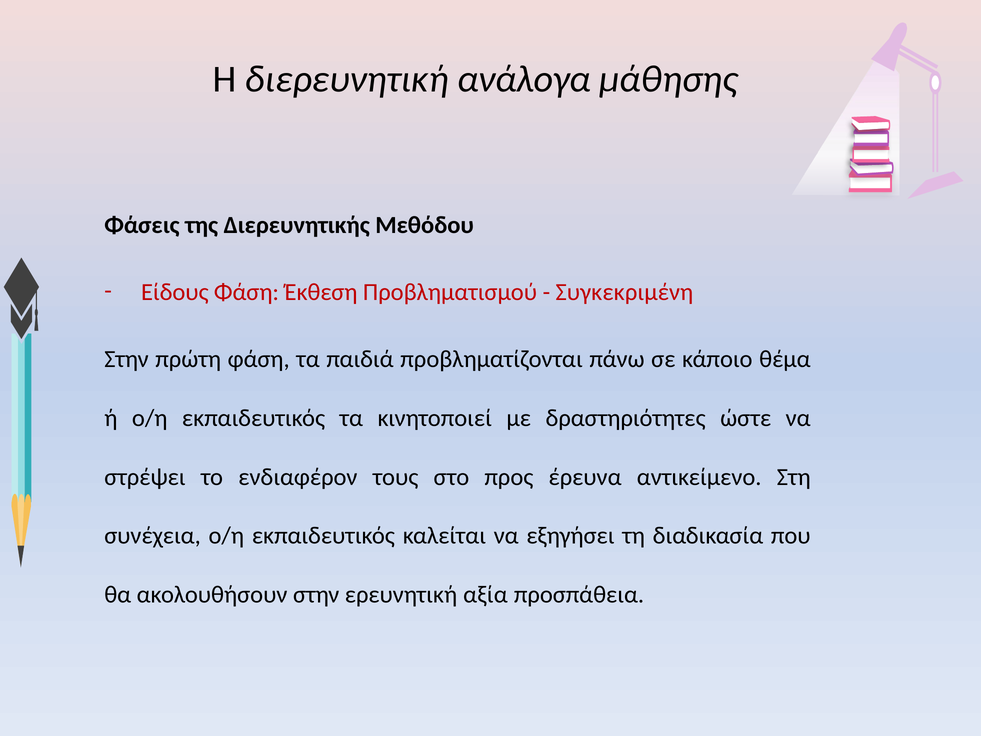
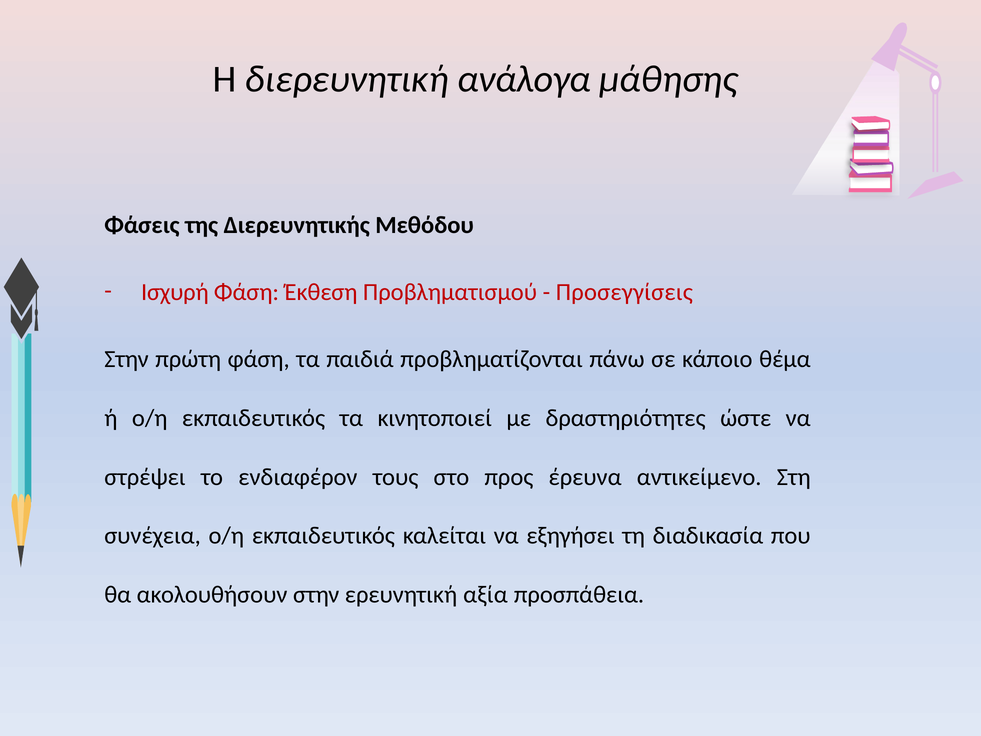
Είδους: Είδους -> Ισχυρή (175, 292)
Συγκεκριμένη: Συγκεκριμένη -> Προσεγγίσεις (624, 292)
